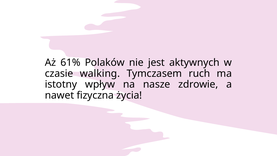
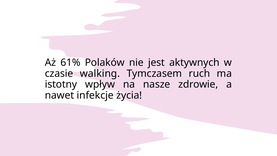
fizyczna: fizyczna -> infekcje (95, 95)
